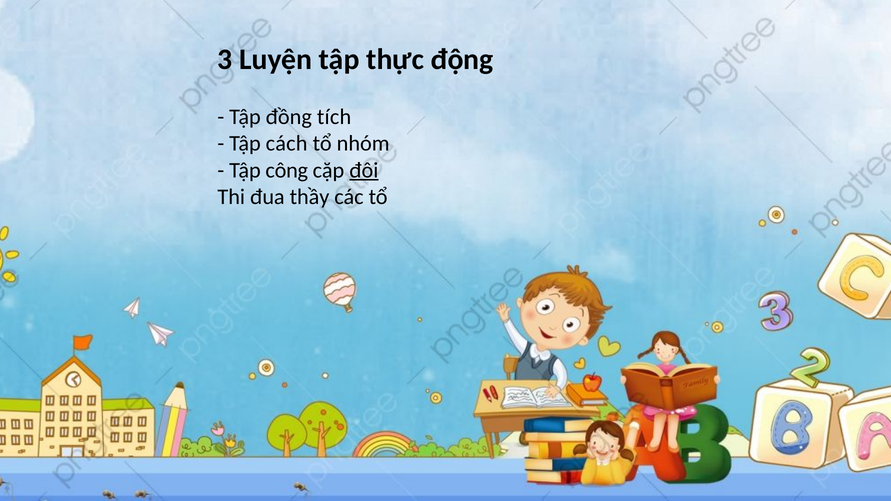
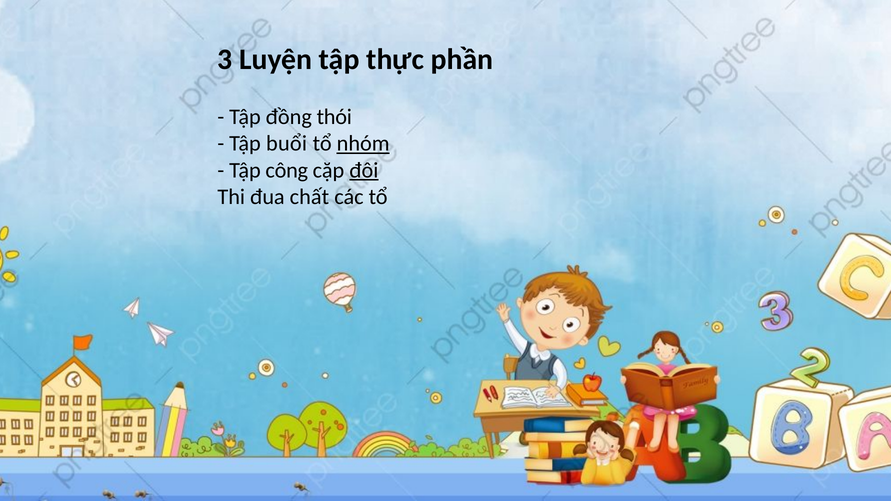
động: động -> phần (462, 60)
tích: tích -> thói (334, 117)
cách: cách -> buổi (287, 144)
nhóm underline: none -> present (363, 144)
thầy: thầy -> chất (309, 197)
